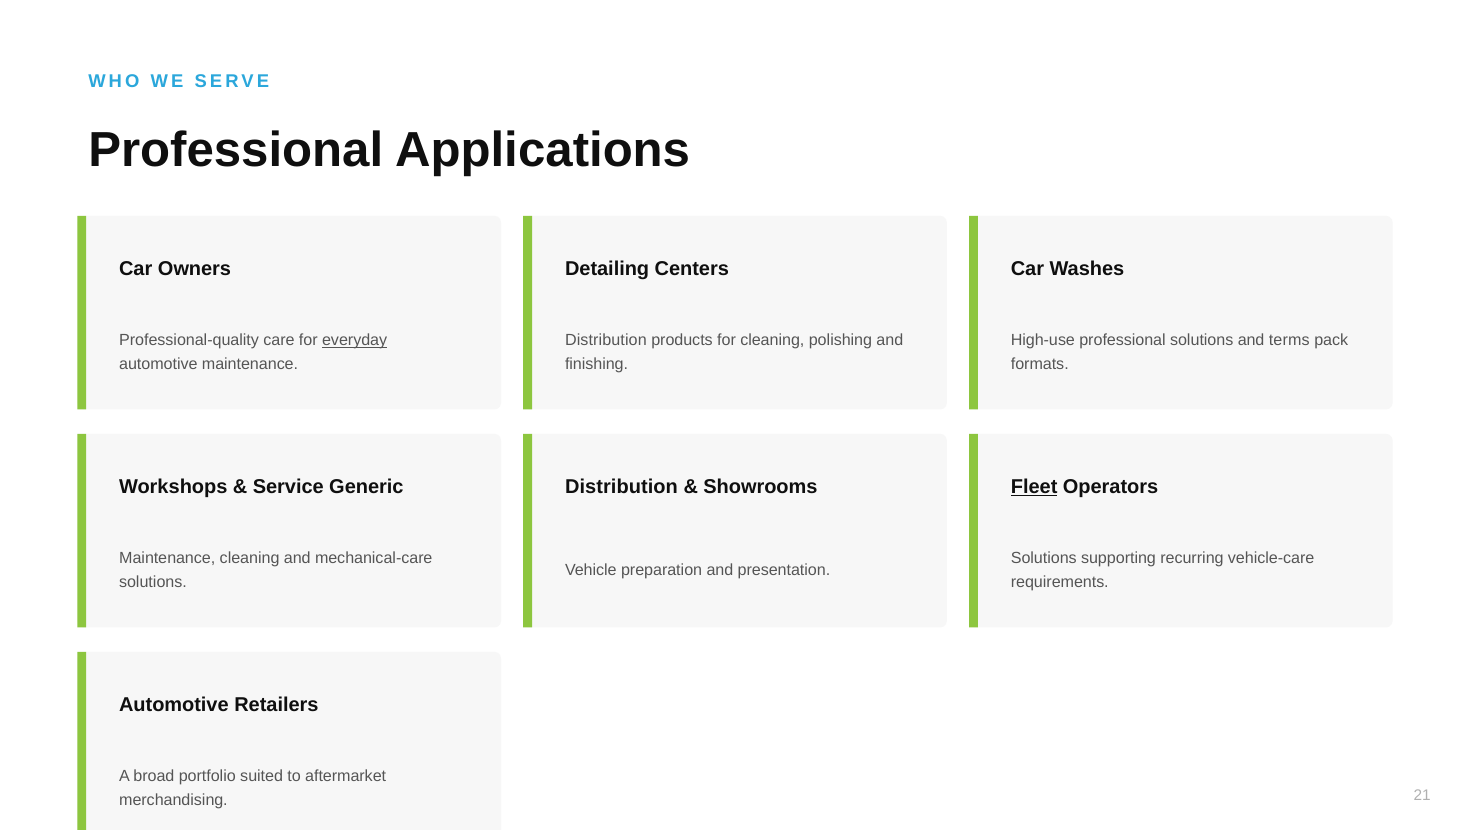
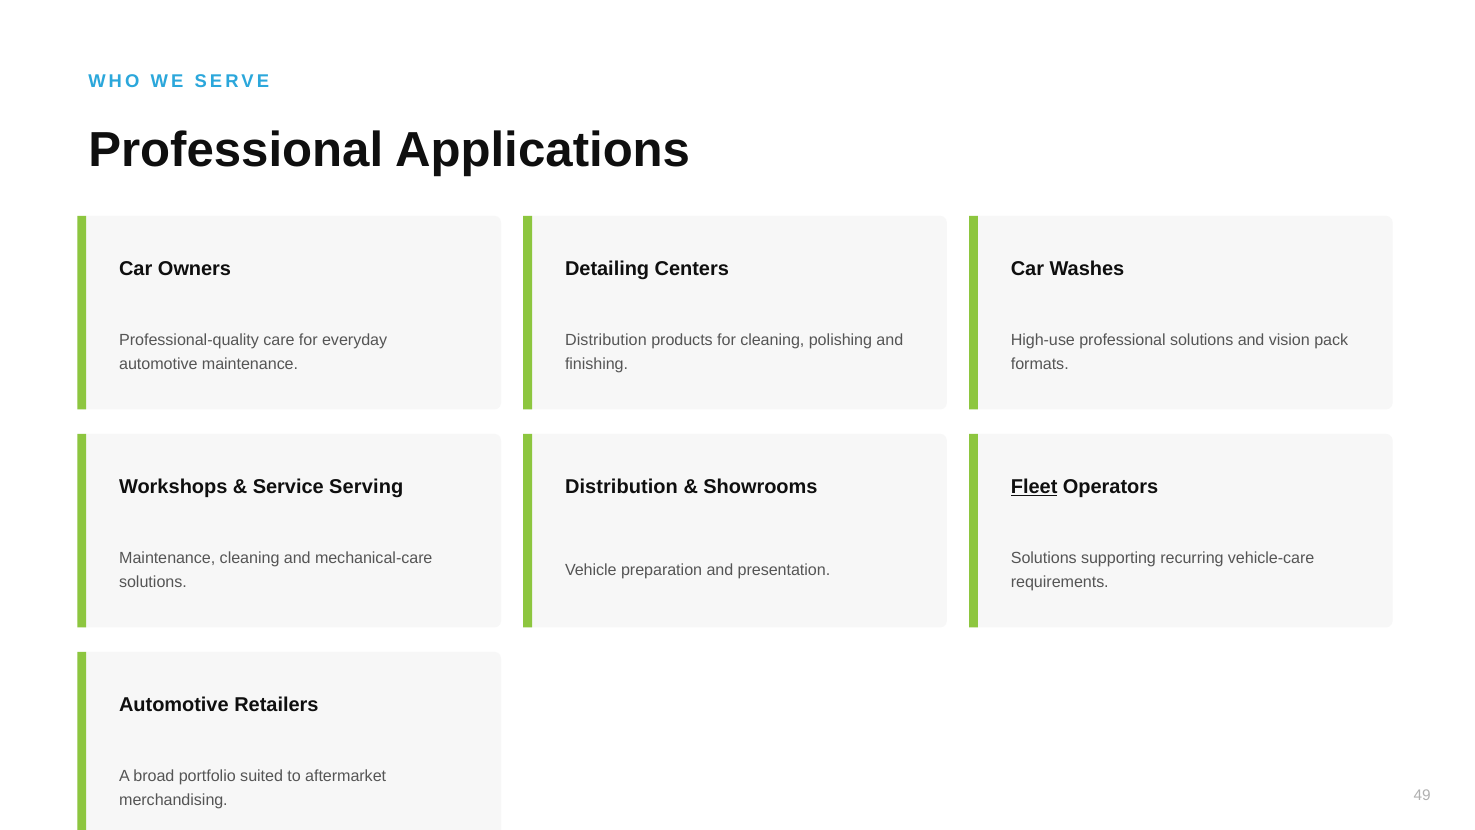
everyday underline: present -> none (355, 340)
terms: terms -> vision (1289, 340)
Generic: Generic -> Serving (366, 487)
21: 21 -> 49 (1422, 795)
